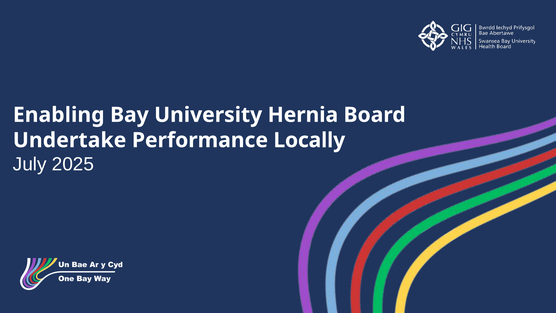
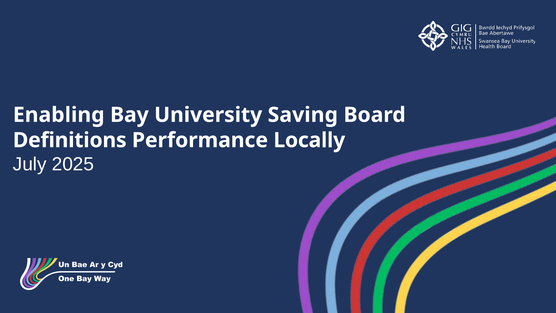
Hernia: Hernia -> Saving (303, 115)
Undertake: Undertake -> Definitions (70, 140)
